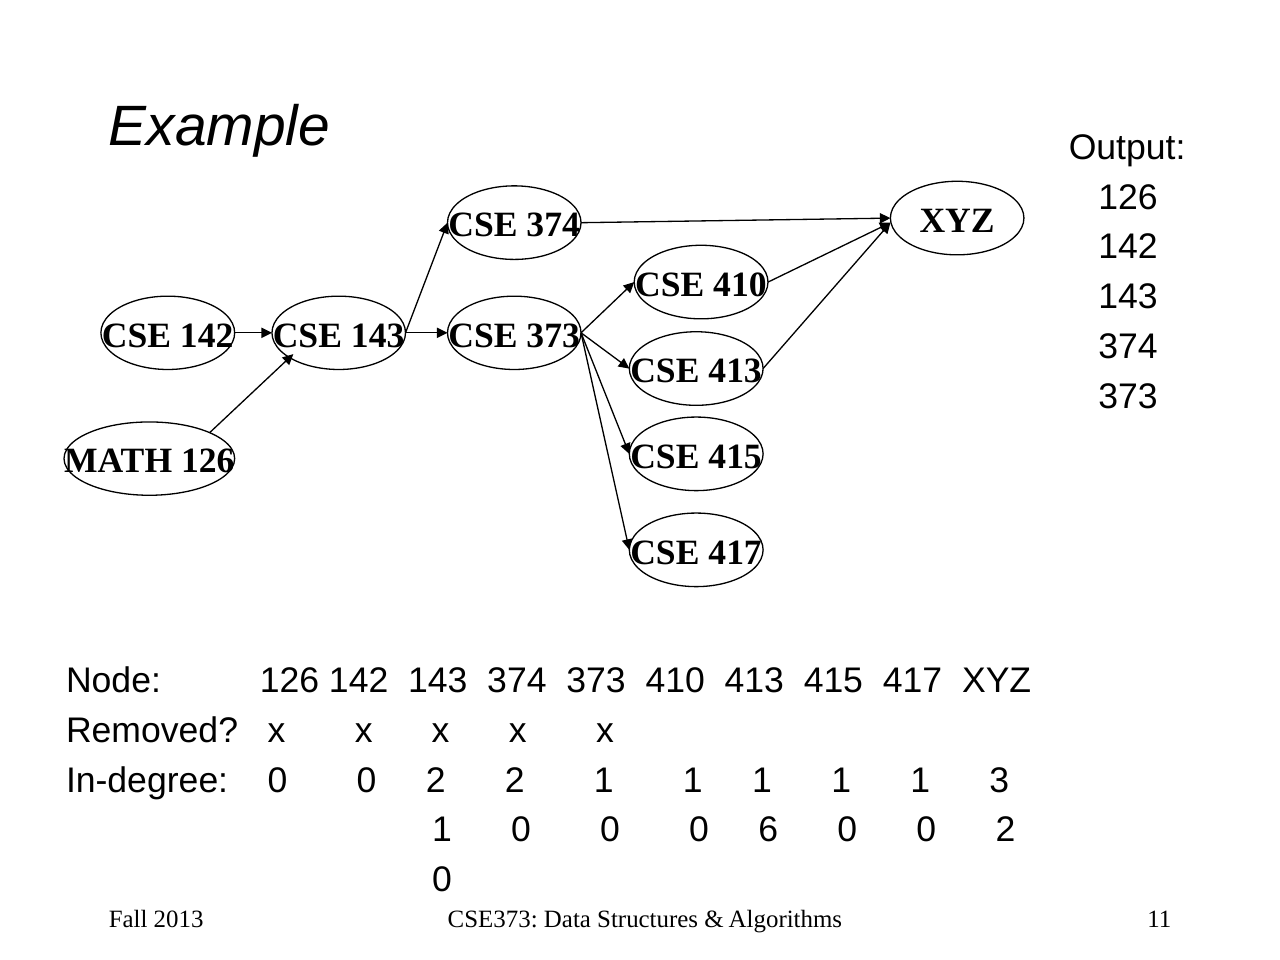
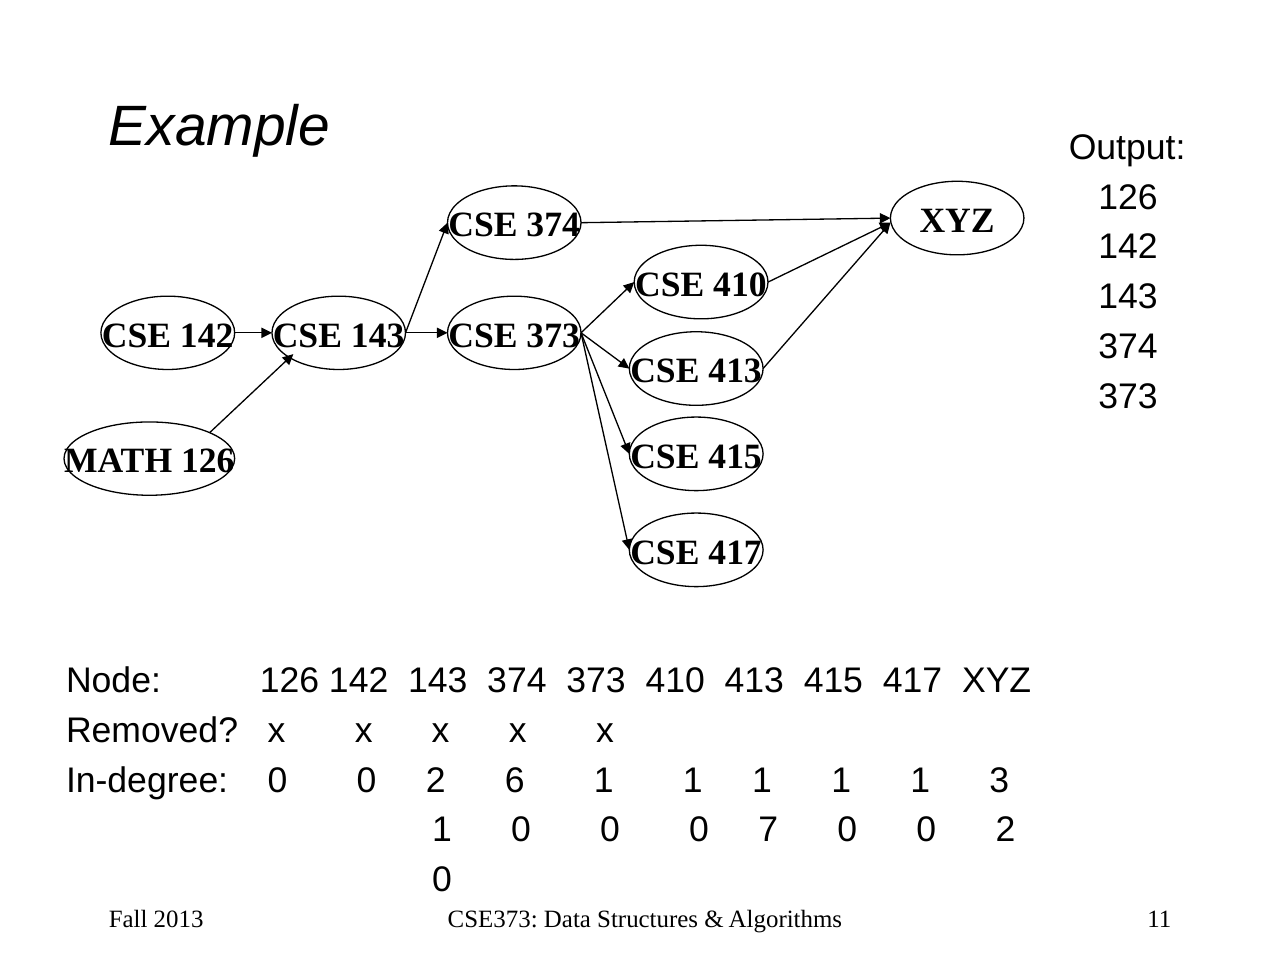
2 2: 2 -> 6 (515, 780)
6: 6 -> 7 (768, 830)
